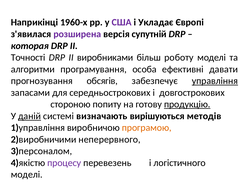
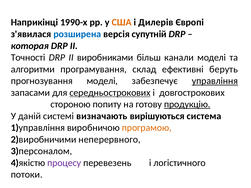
1960-х: 1960-х -> 1990-х (74, 22)
США colour: purple -> orange (122, 22)
Укладає: Укладає -> Дилерів (156, 22)
розширена colour: purple -> blue (77, 34)
роботу: роботу -> канали (179, 58)
особа: особа -> склад (144, 69)
давати: давати -> беруть (224, 69)
прогнозування обсягів: обсягів -> моделі (102, 81)
середньострокових underline: none -> present (110, 93)
даній underline: present -> none (30, 116)
методів: методів -> система (204, 116)
моделі: моделі -> потоки (27, 175)
